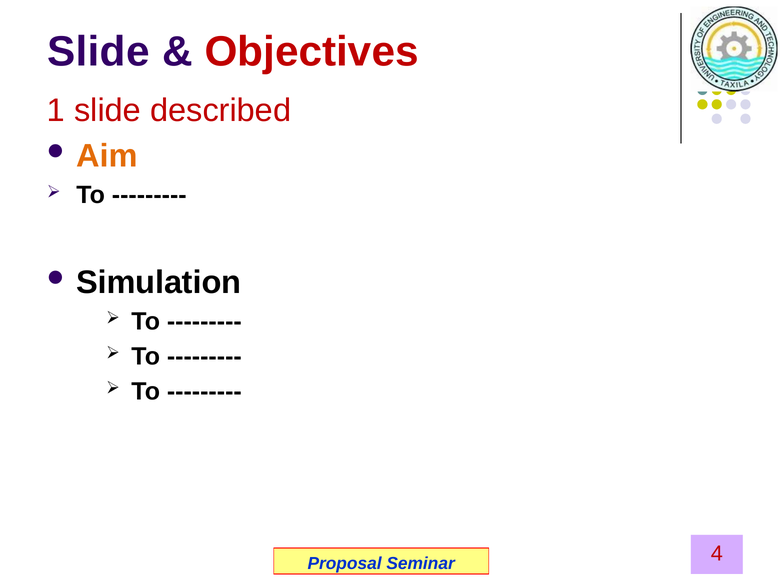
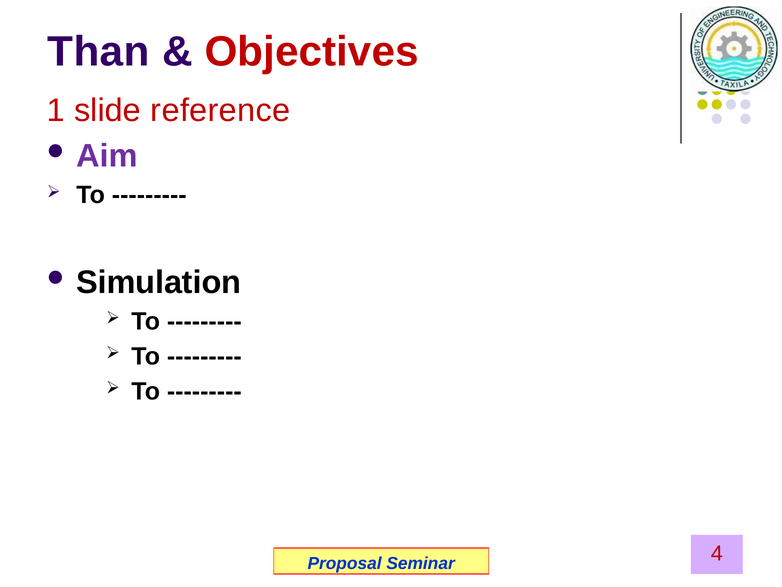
Slide: Slide -> Than (98, 52)
described: described -> reference (220, 110)
Aim colour: orange -> purple (107, 156)
